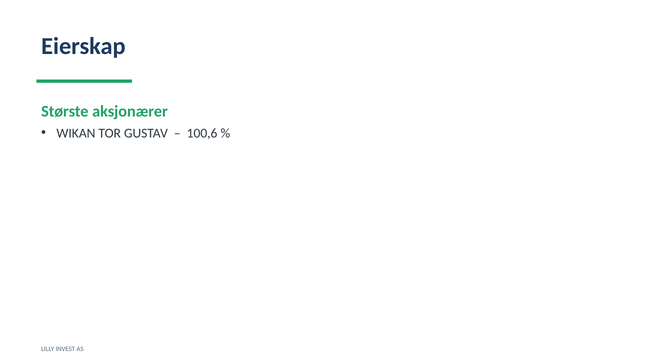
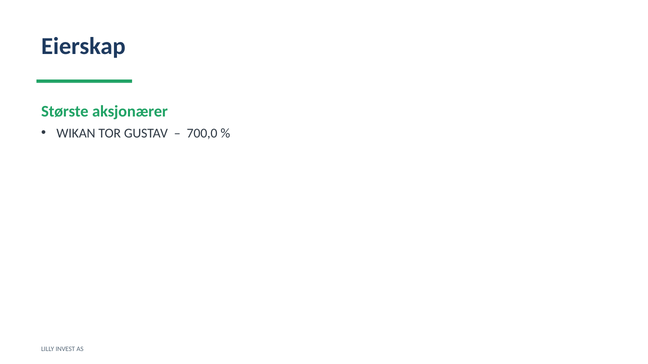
100,6: 100,6 -> 700,0 (202, 133)
